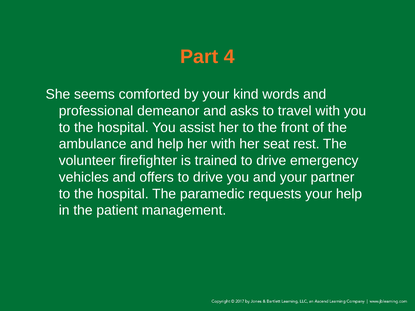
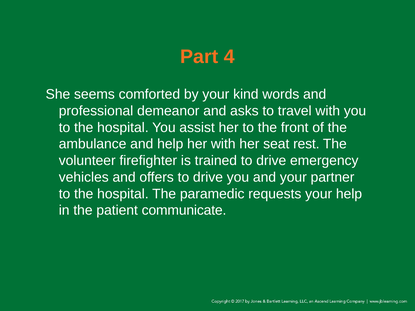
management: management -> communicate (184, 211)
